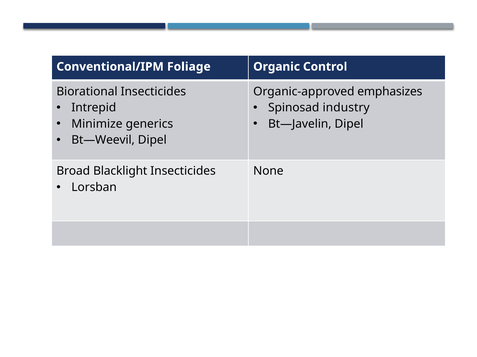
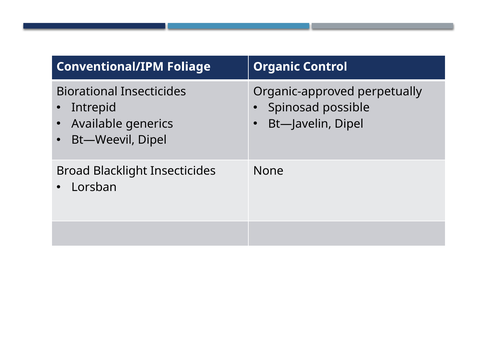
emphasizes: emphasizes -> perpetually (390, 92)
industry: industry -> possible (346, 108)
Minimize: Minimize -> Available (97, 124)
